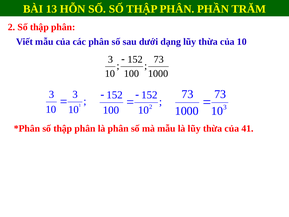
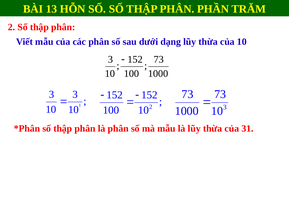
41: 41 -> 31 (247, 128)
